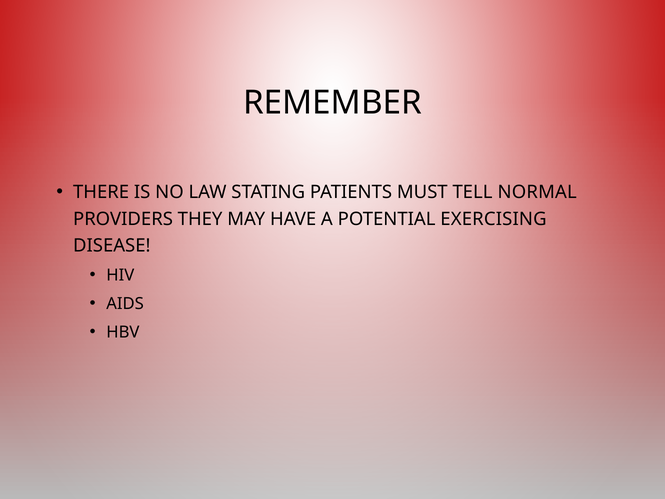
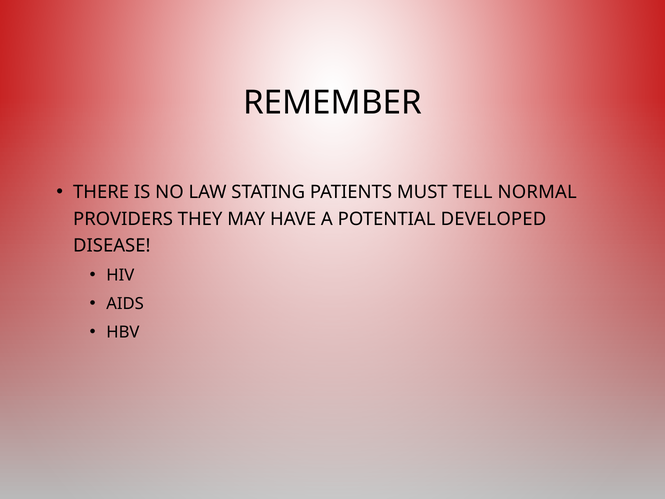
EXERCISING: EXERCISING -> DEVELOPED (493, 219)
